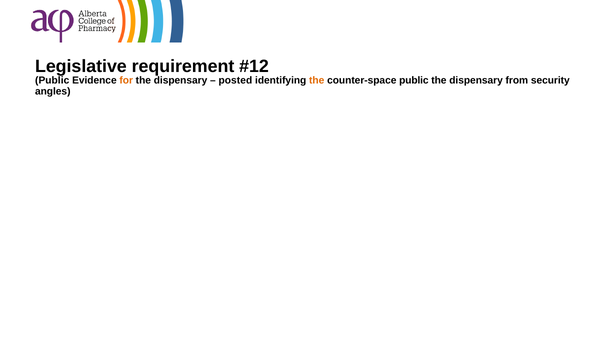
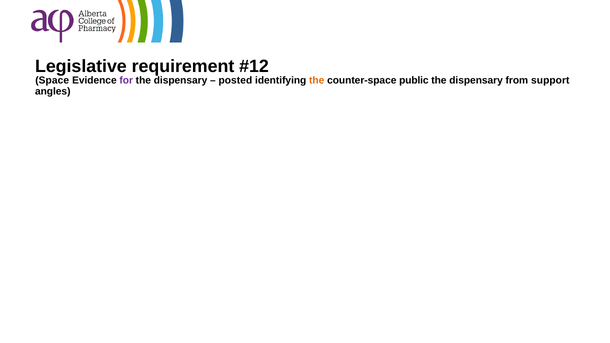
Public: Public -> Space (52, 80)
for colour: orange -> purple (126, 80)
security: security -> support (550, 80)
